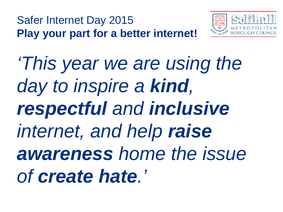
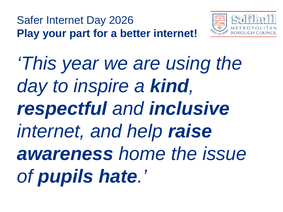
2015: 2015 -> 2026 (121, 20)
create: create -> pupils (66, 177)
